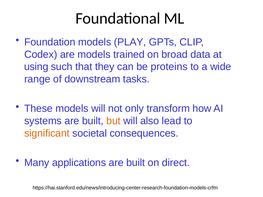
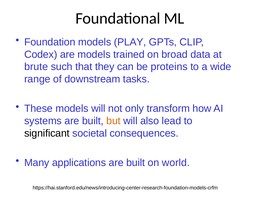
using: using -> brute (36, 67)
significant colour: orange -> black (47, 133)
direct: direct -> world (176, 163)
